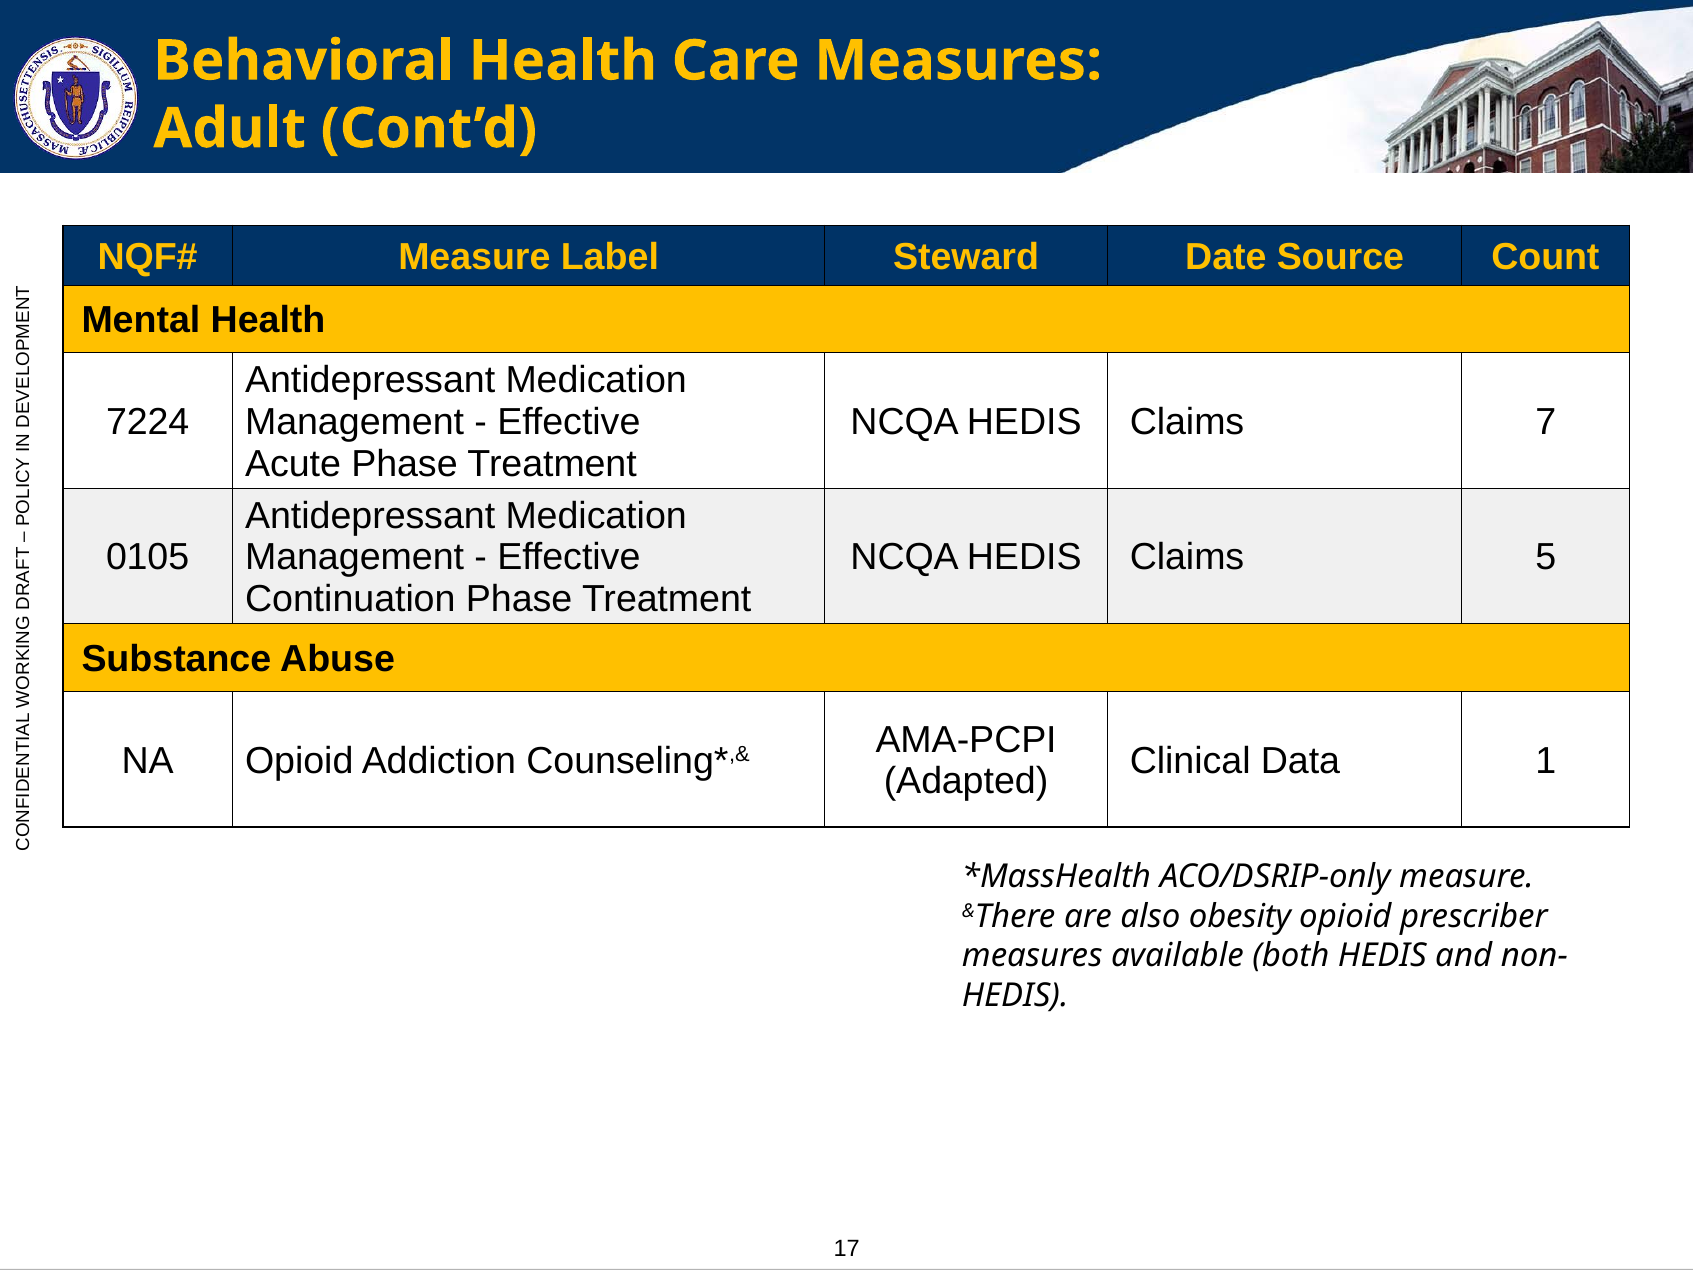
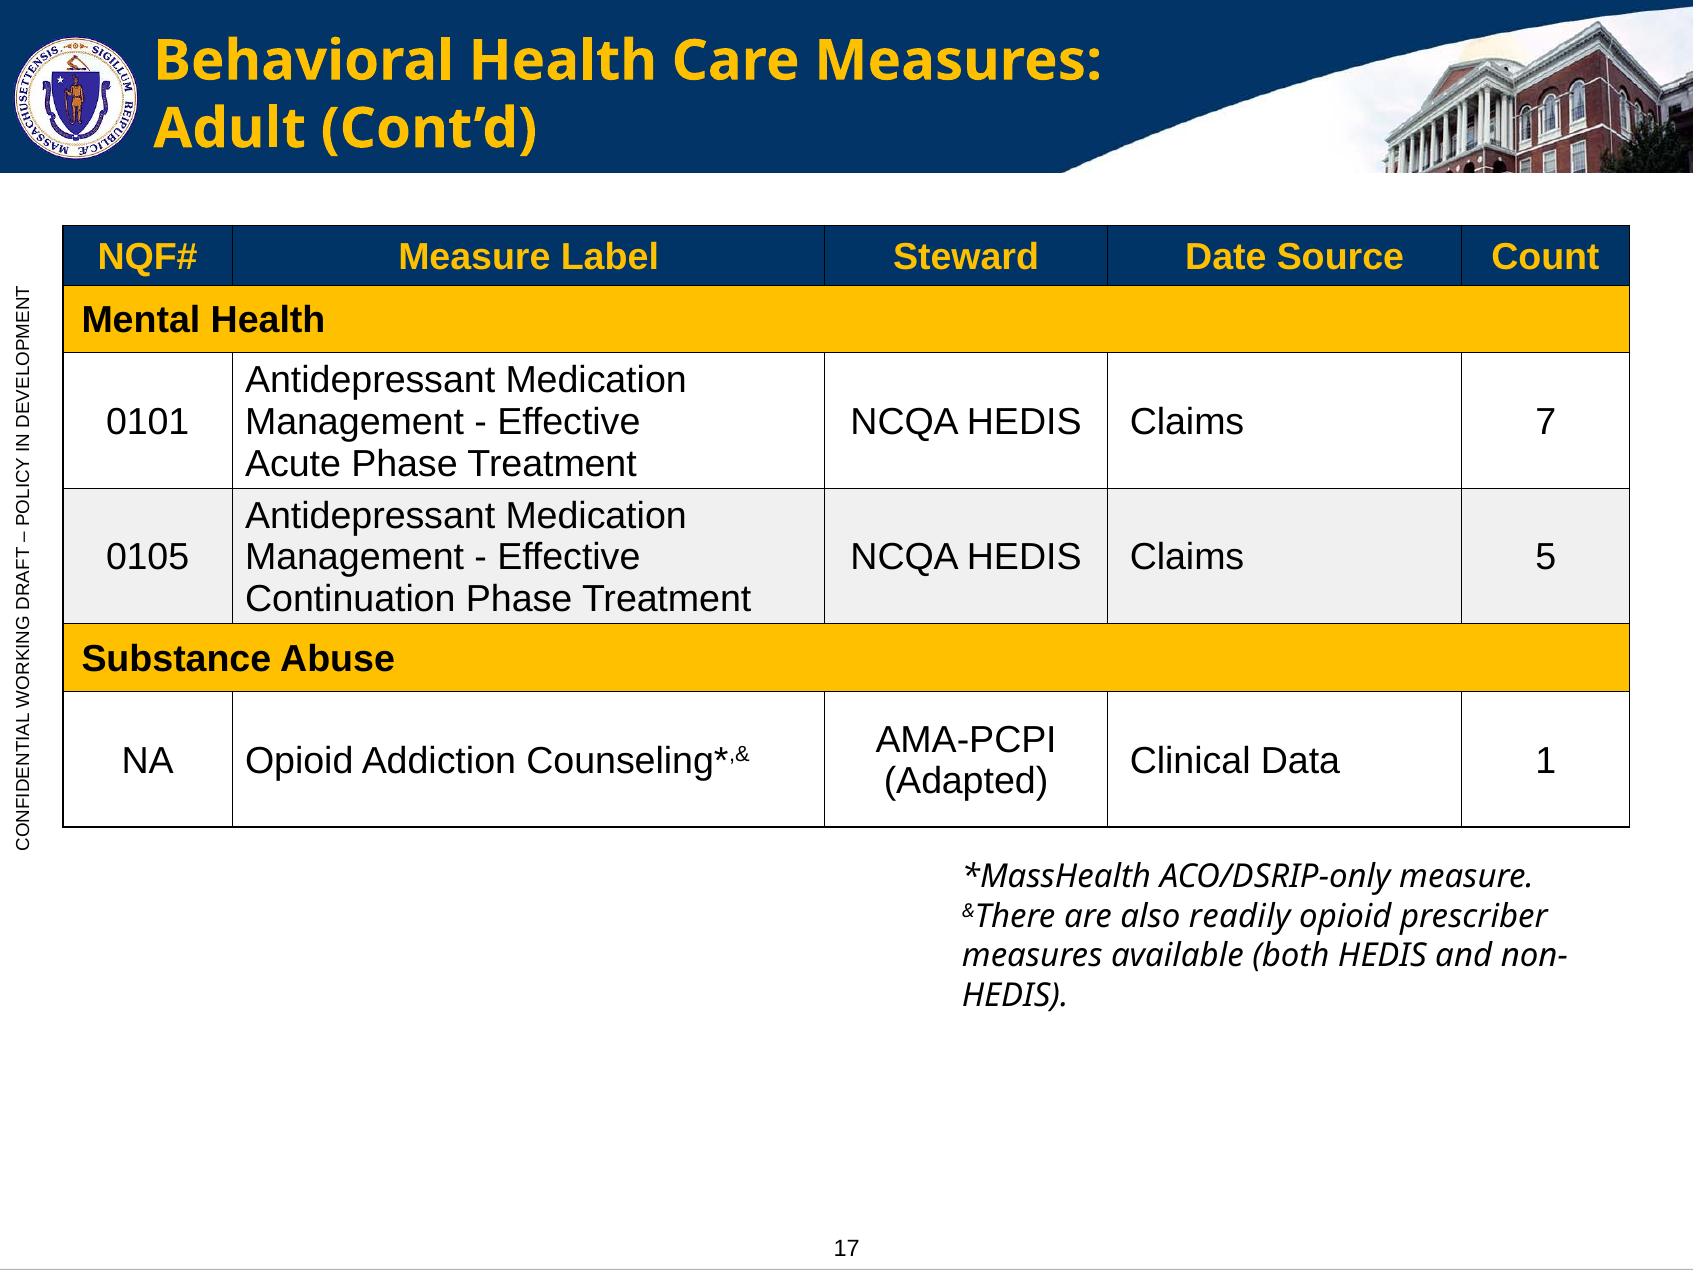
7224: 7224 -> 0101 (148, 422)
obesity: obesity -> readily (1240, 916)
